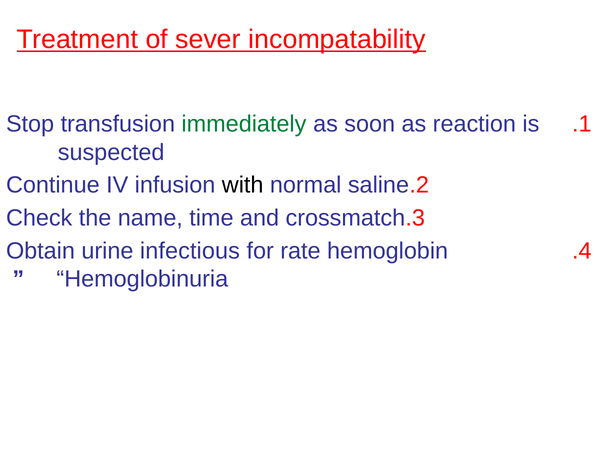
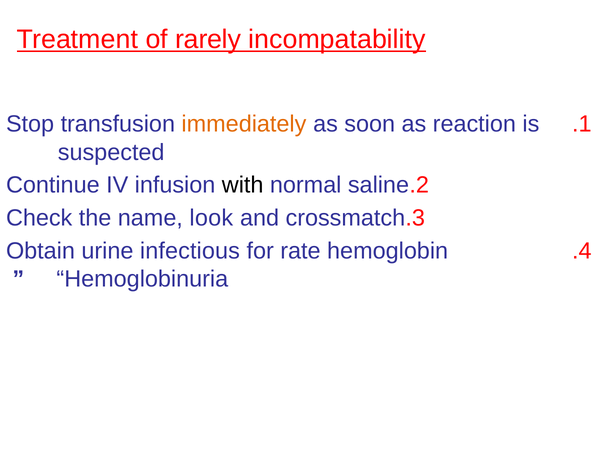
sever: sever -> rarely (208, 40)
immediately colour: green -> orange (244, 124)
time: time -> look (211, 218)
